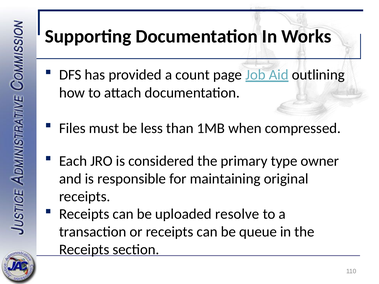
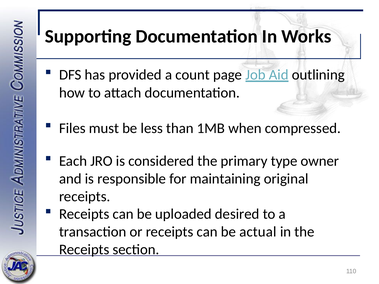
resolve: resolve -> desired (237, 214)
queue: queue -> actual (258, 232)
